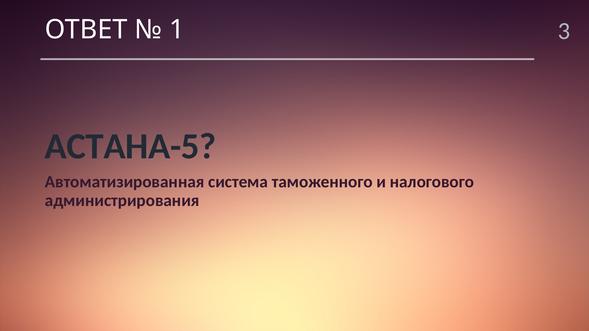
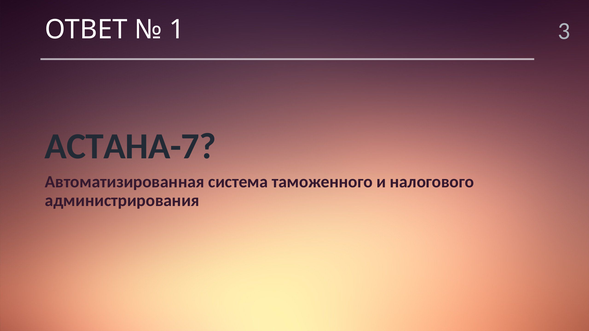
АСТАНА-5: АСТАНА-5 -> АСТАНА-7 (130, 147)
